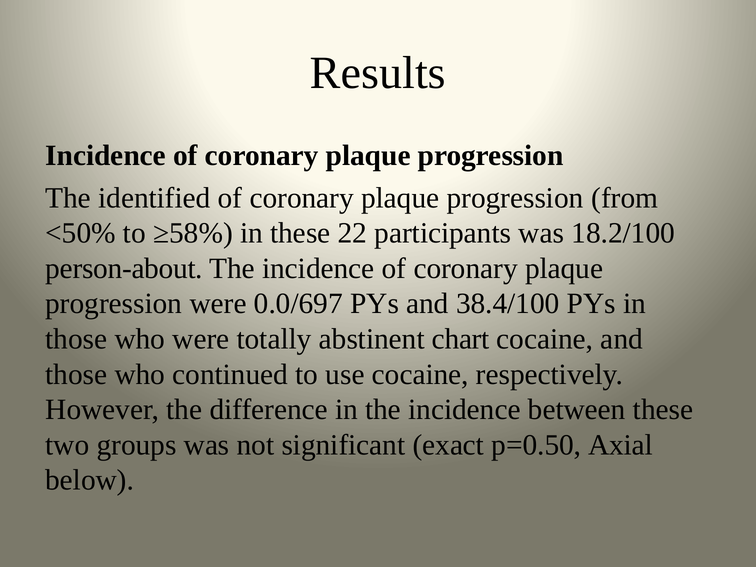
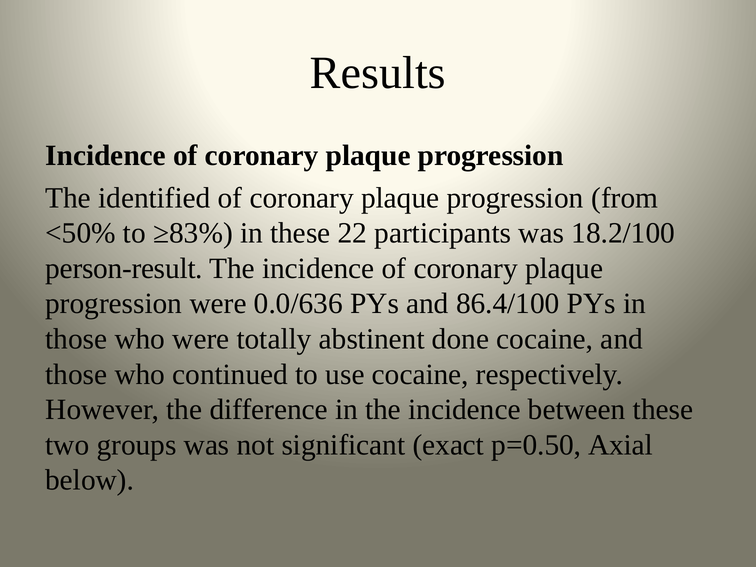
≥58%: ≥58% -> ≥83% (193, 233)
person-about: person-about -> person-result (124, 268)
0.0/697: 0.0/697 -> 0.0/636 (298, 304)
38.4/100: 38.4/100 -> 86.4/100 (508, 304)
chart: chart -> done (461, 339)
